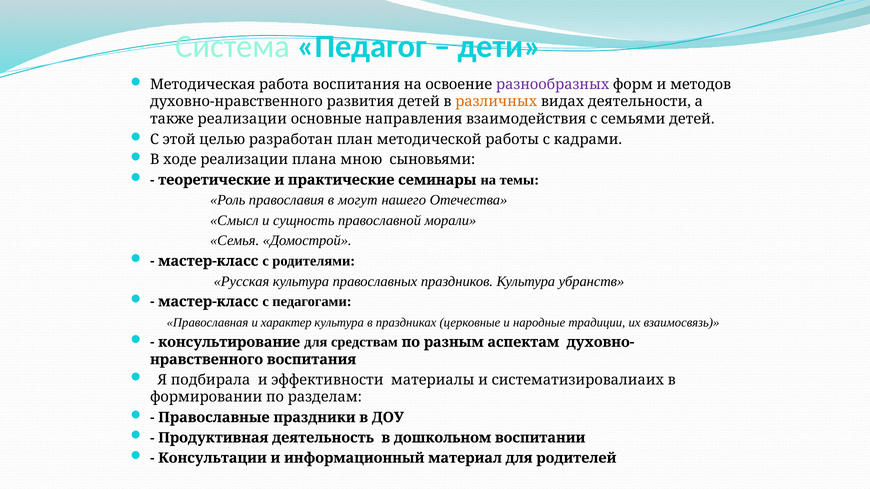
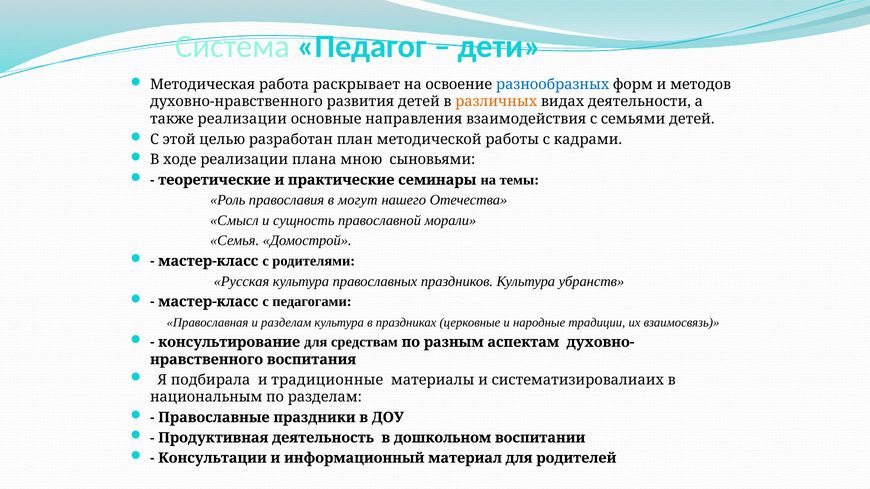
работа воспитания: воспитания -> раскрывает (356, 84)
разнообразных colour: purple -> blue (553, 84)
и характер: характер -> разделам (286, 323)
эффективности: эффективности -> традиционные (327, 380)
формировании: формировании -> национальным (206, 397)
